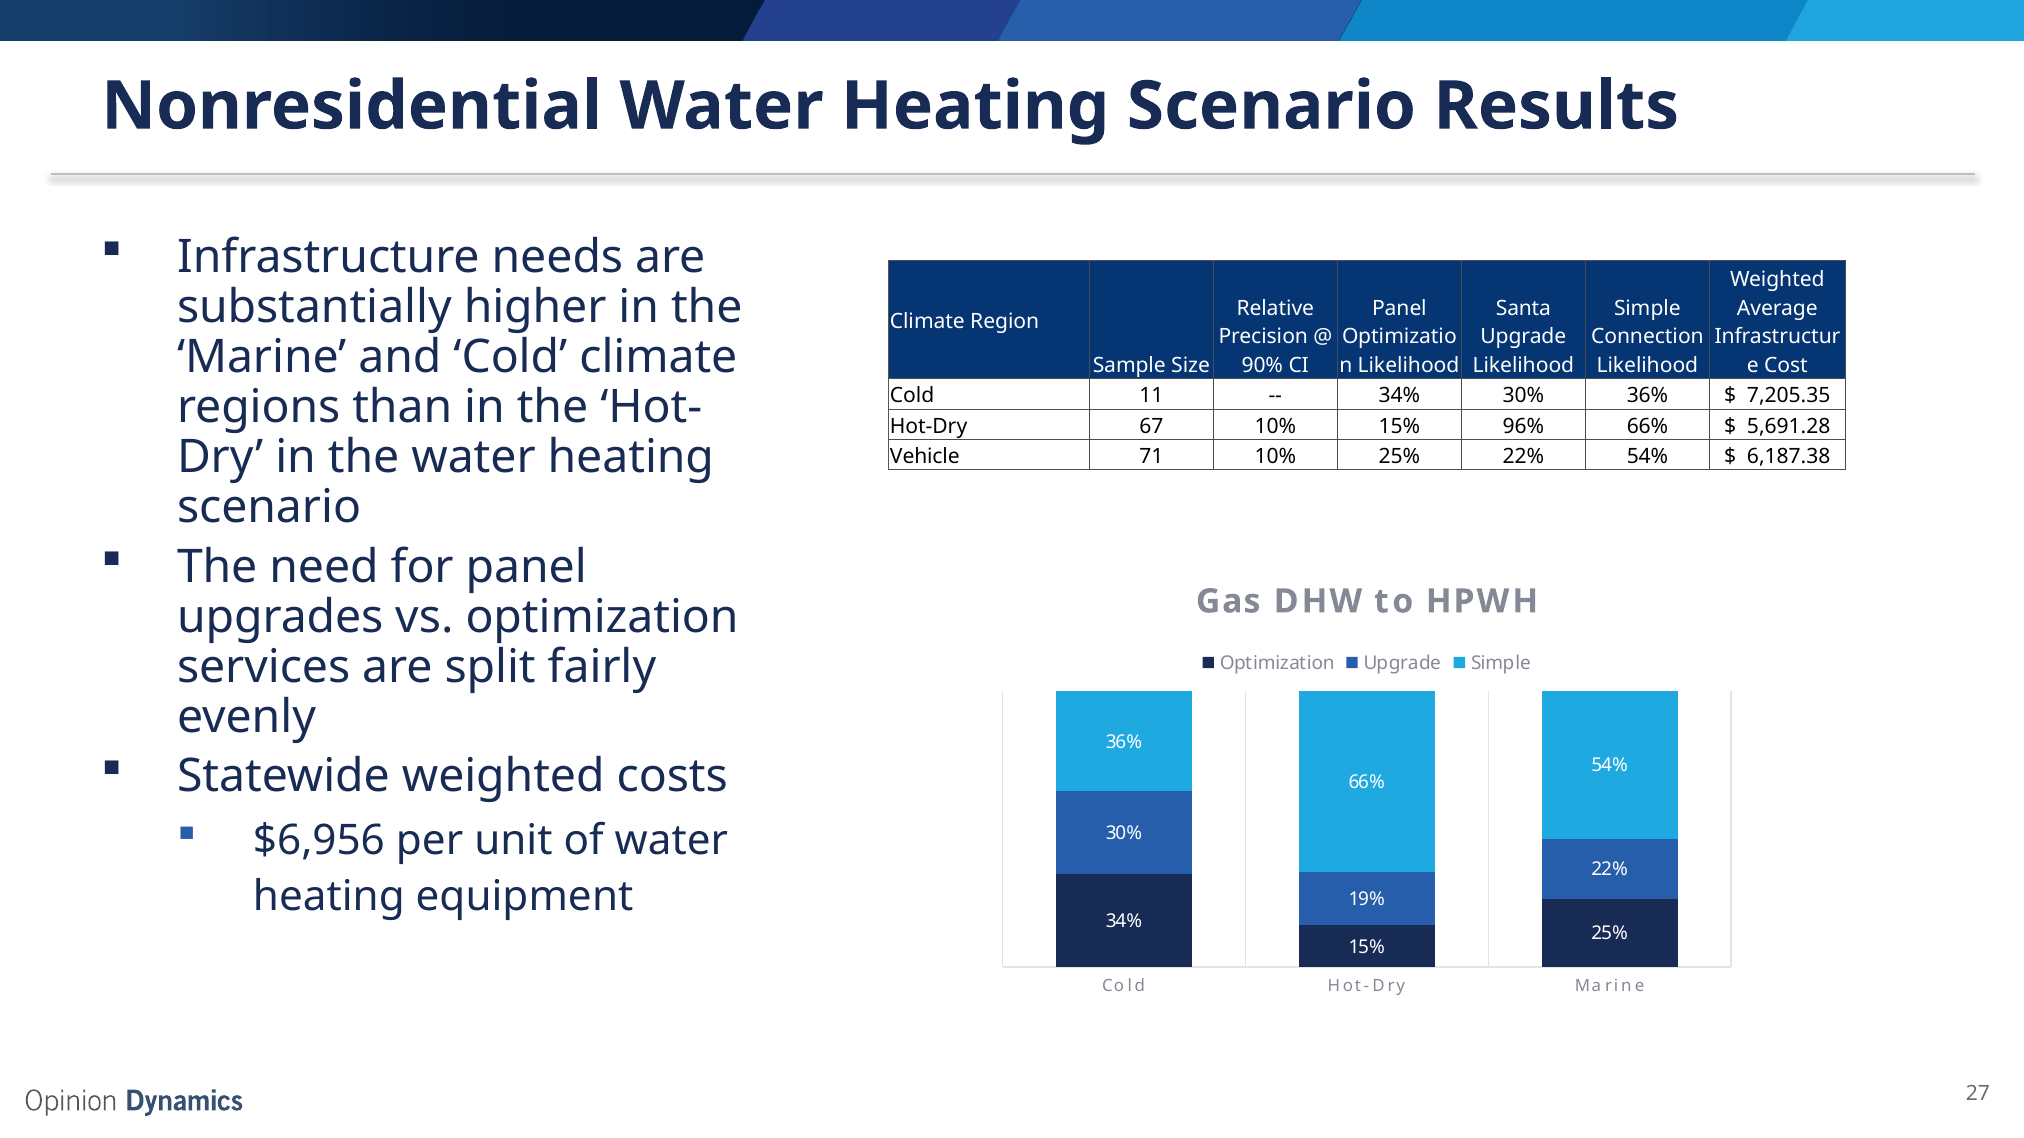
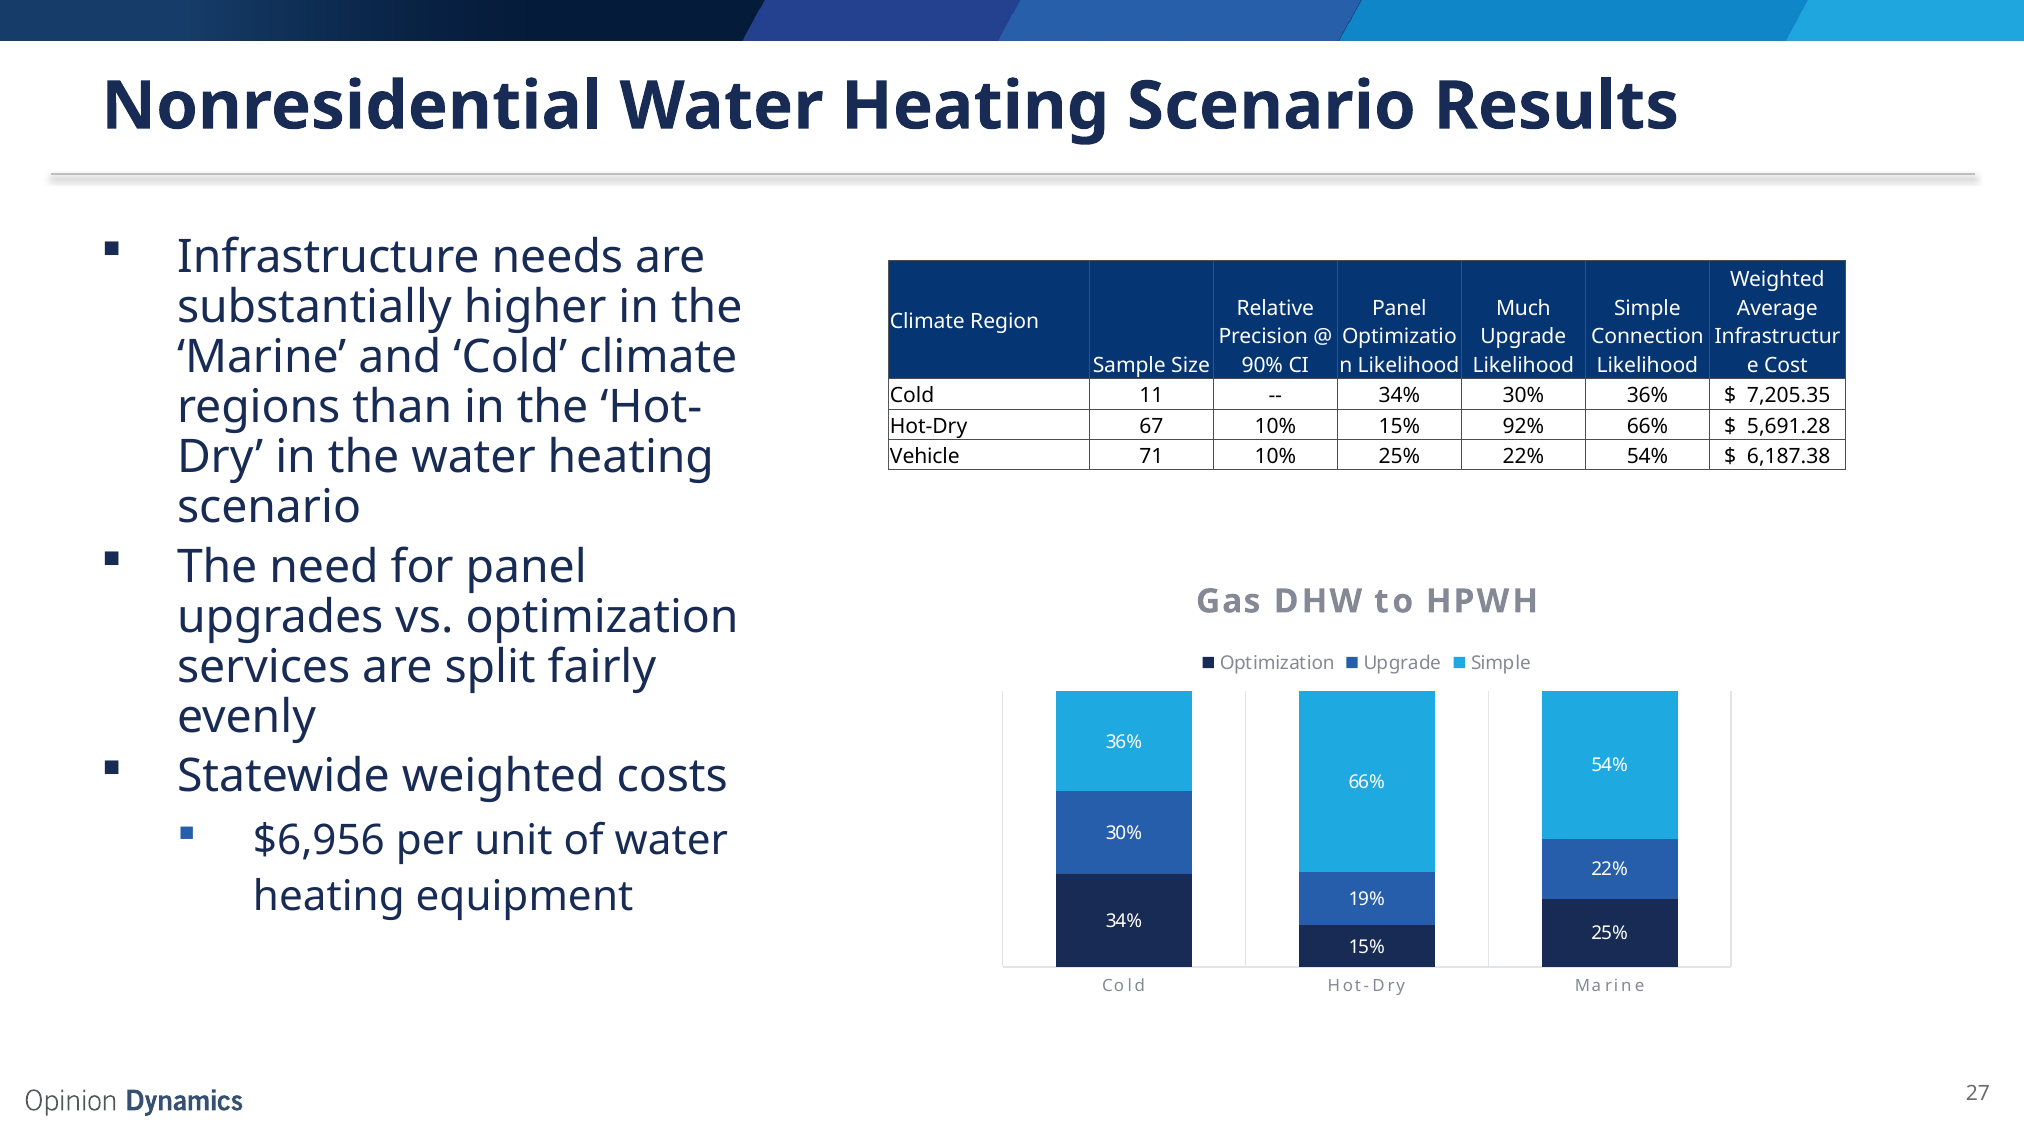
Santa: Santa -> Much (1523, 308)
96%: 96% -> 92% (1523, 426)
